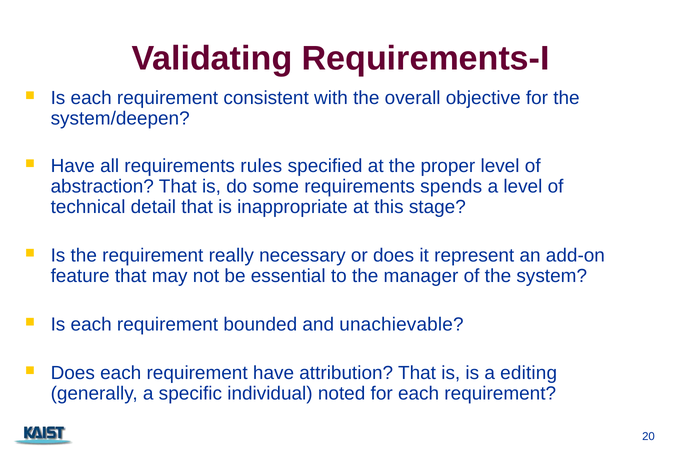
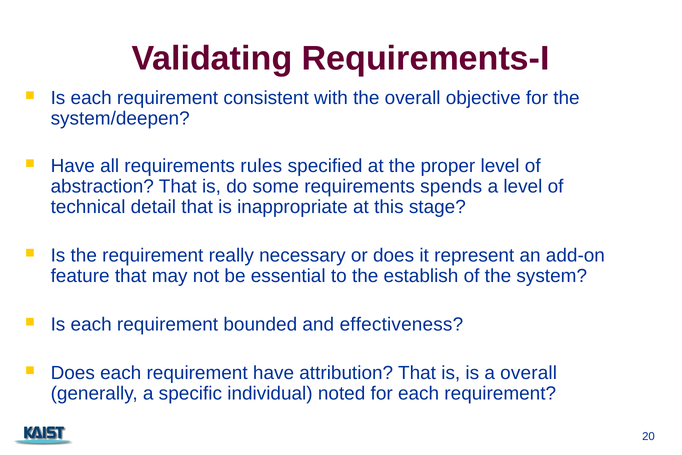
manager: manager -> establish (421, 276)
unachievable: unachievable -> effectiveness (401, 324)
a editing: editing -> overall (529, 373)
